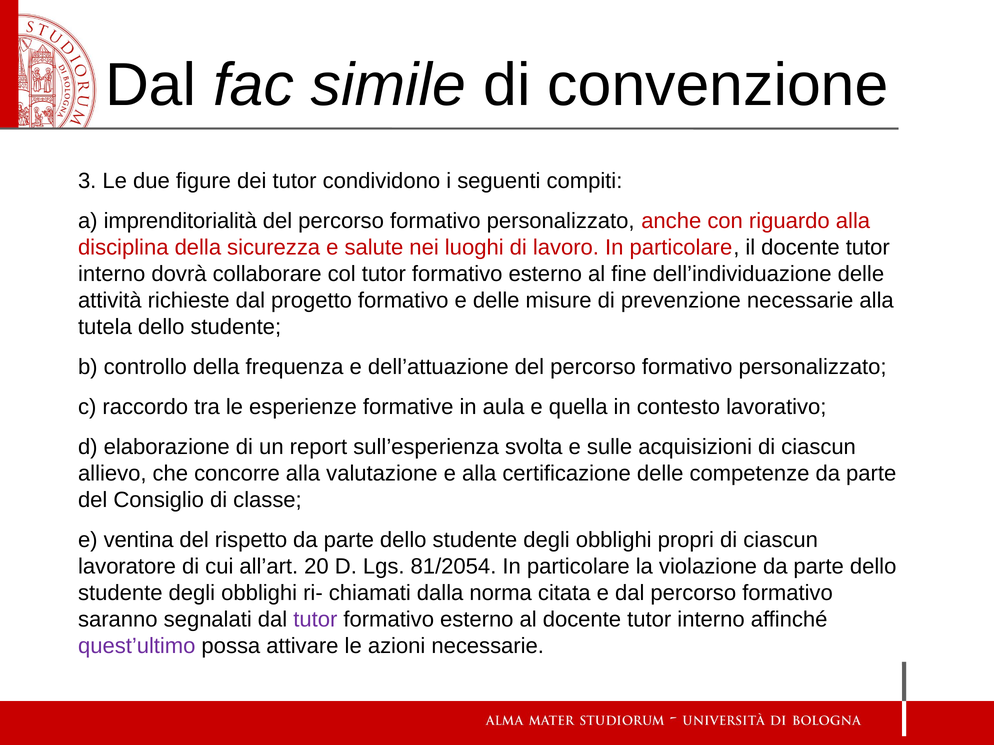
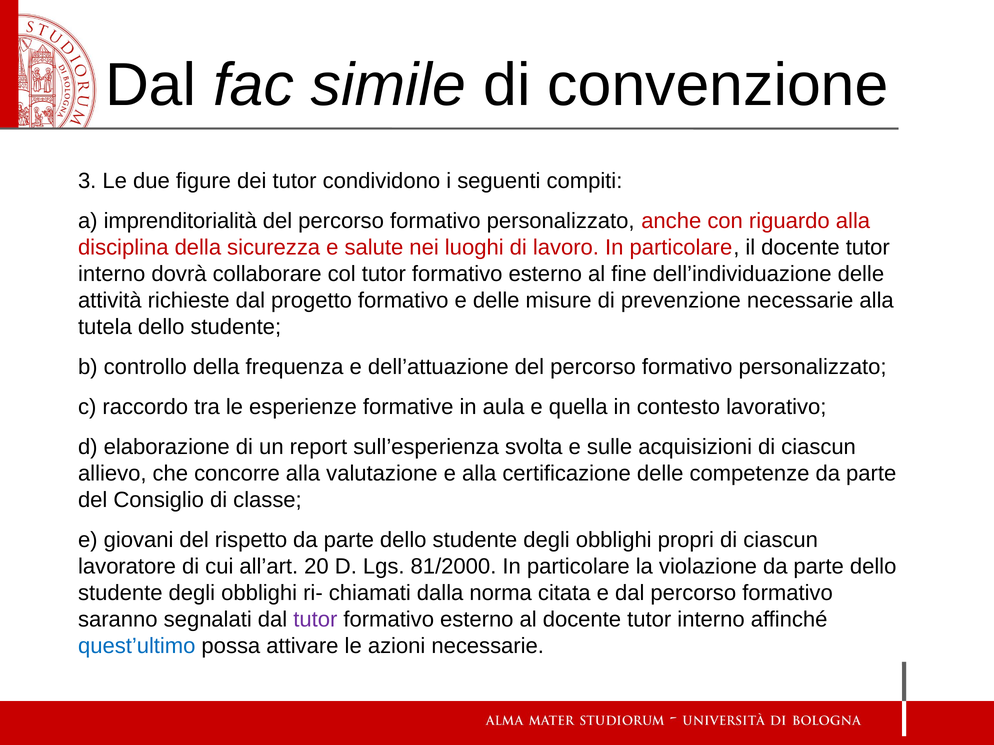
ventina: ventina -> giovani (139, 540)
81/2054: 81/2054 -> 81/2000 (453, 567)
quest’ultimo colour: purple -> blue (137, 646)
